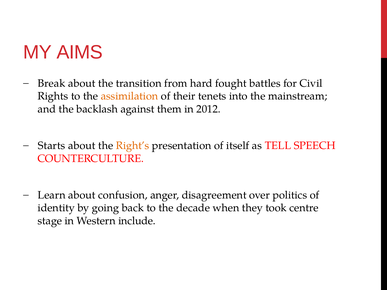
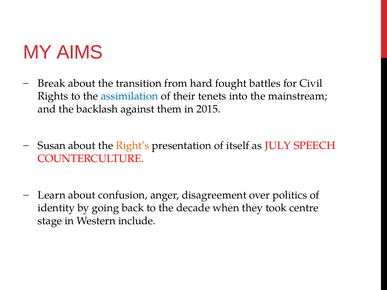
assimilation colour: orange -> blue (130, 96)
2012: 2012 -> 2015 (209, 109)
Starts: Starts -> Susan (52, 146)
TELL: TELL -> JULY (278, 146)
